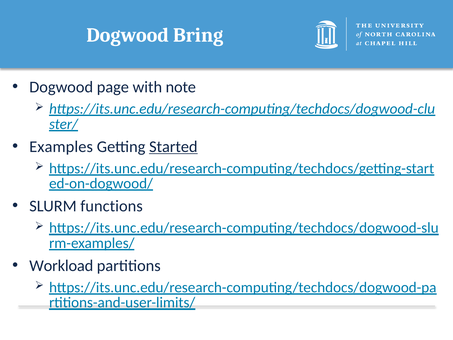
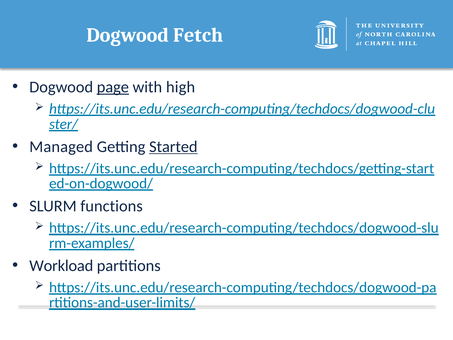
Bring: Bring -> Fetch (198, 35)
page underline: none -> present (113, 87)
note: note -> high (181, 87)
Examples: Examples -> Managed (61, 147)
